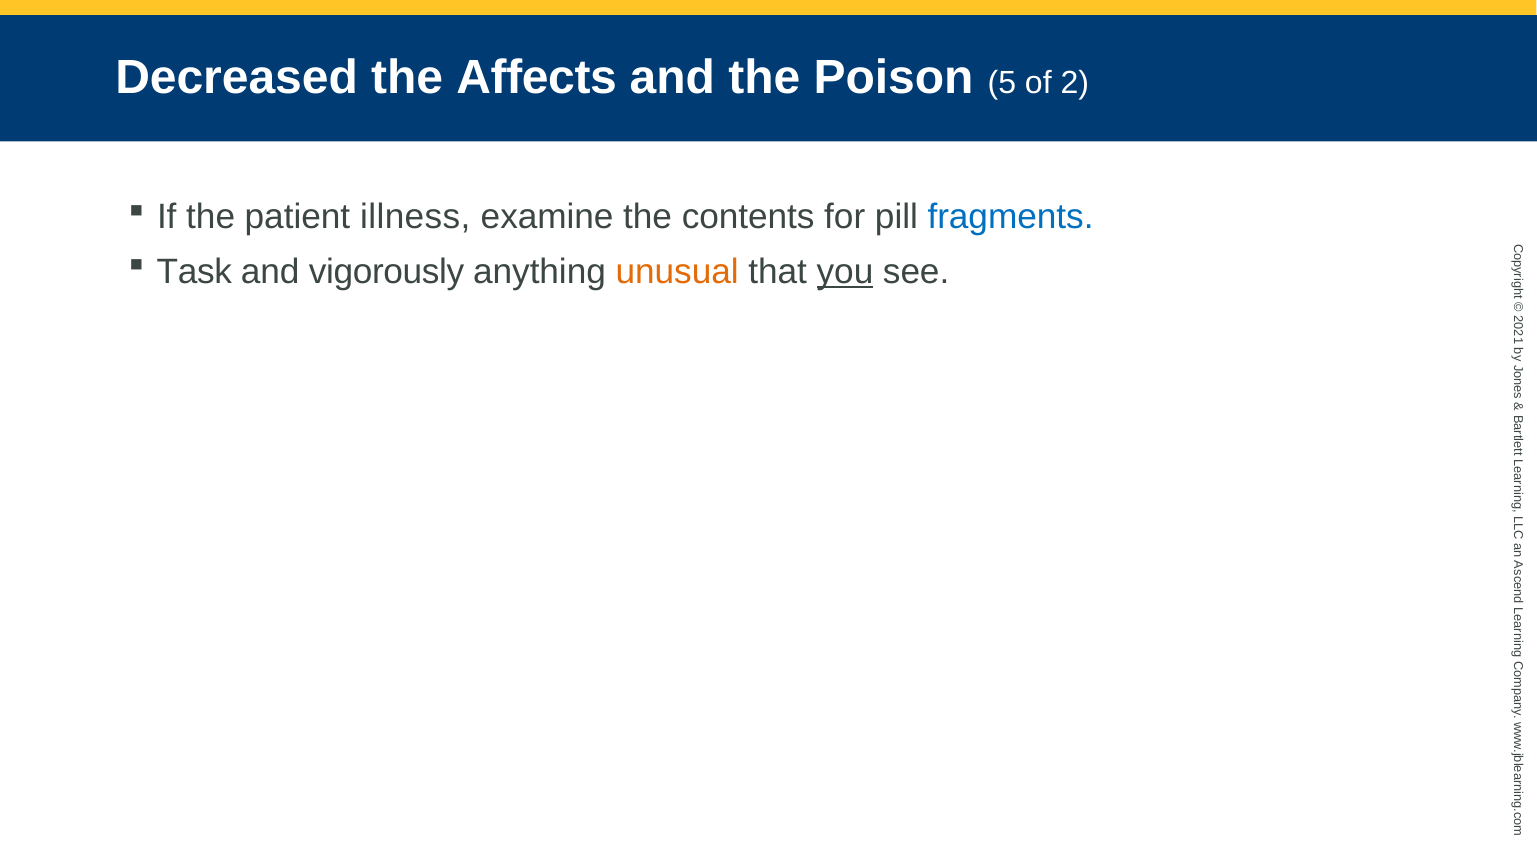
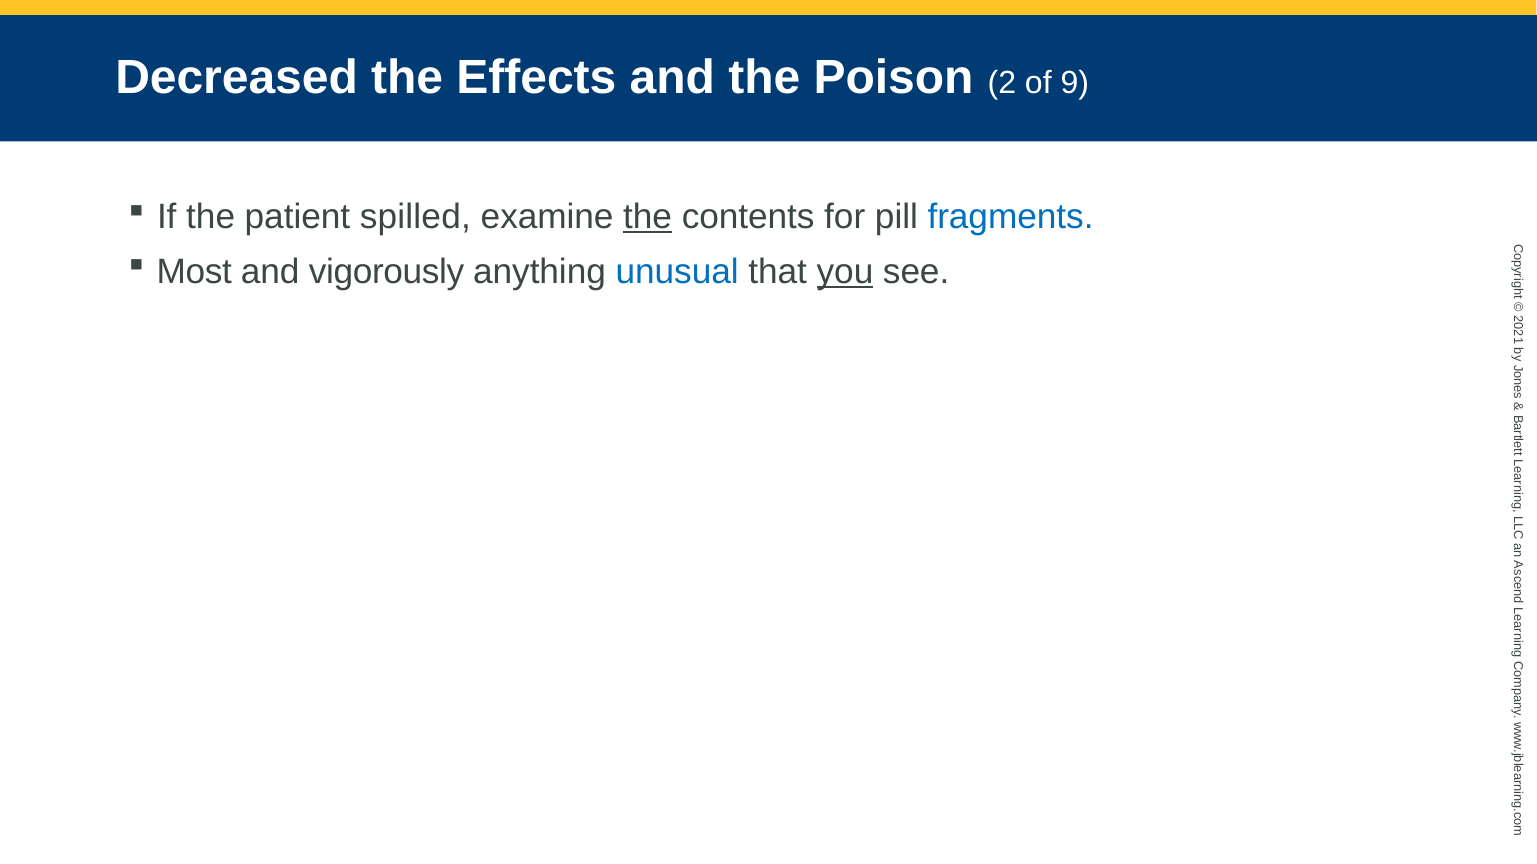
Affects: Affects -> Effects (536, 77)
Poison 5: 5 -> 2 (1002, 83)
of 2: 2 -> 9 (1075, 83)
illness: illness -> spilled (415, 217)
the underline: none -> present (648, 217)
Task: Task -> Most (194, 272)
unusual colour: orange -> blue (677, 272)
